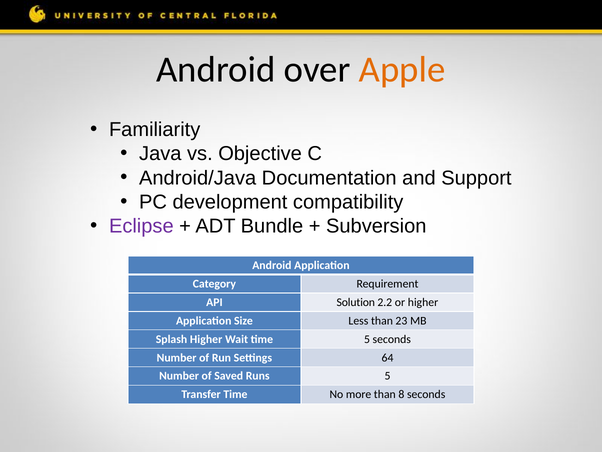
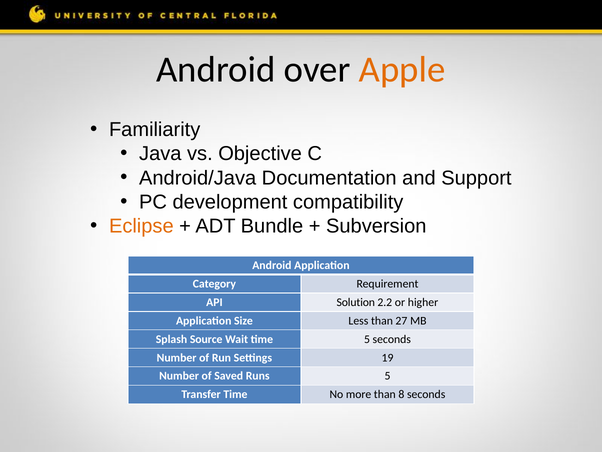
Eclipse colour: purple -> orange (141, 226)
23: 23 -> 27 (401, 320)
Splash Higher: Higher -> Source (206, 339)
64: 64 -> 19 (388, 357)
